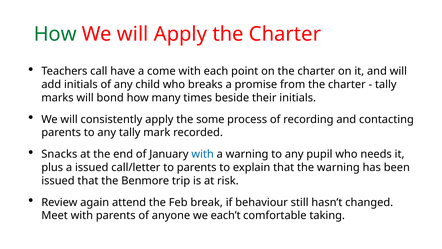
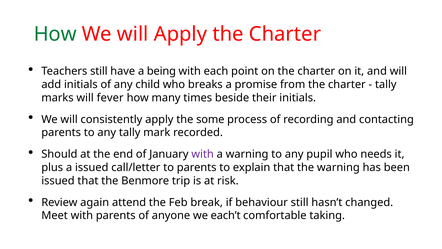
Teachers call: call -> still (99, 71)
come: come -> being (161, 71)
bond: bond -> fever (110, 98)
Snacks: Snacks -> Should (59, 154)
with colour: blue -> purple (203, 154)
